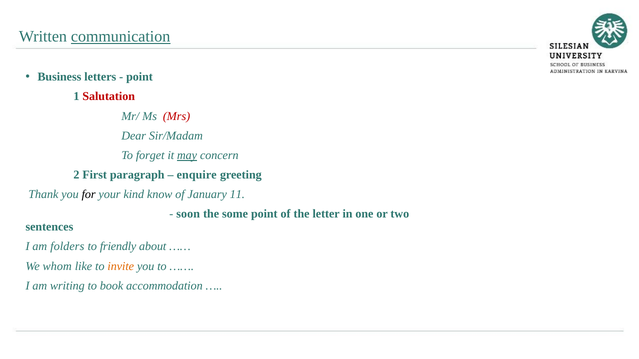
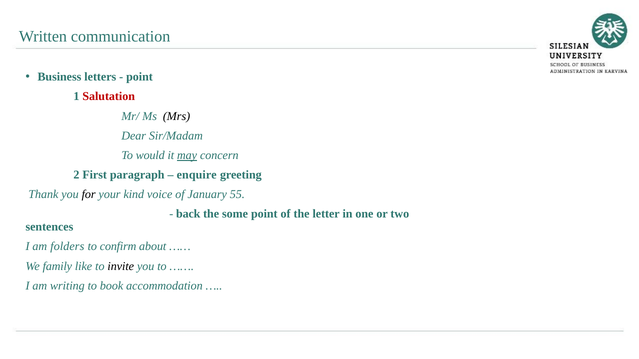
communication underline: present -> none (121, 37)
Mrs colour: red -> black (177, 116)
forget: forget -> would (150, 155)
know: know -> voice (160, 195)
11: 11 -> 55 (237, 195)
soon: soon -> back (188, 214)
friendly: friendly -> confirm (118, 247)
whom: whom -> family (57, 266)
invite colour: orange -> black (121, 266)
